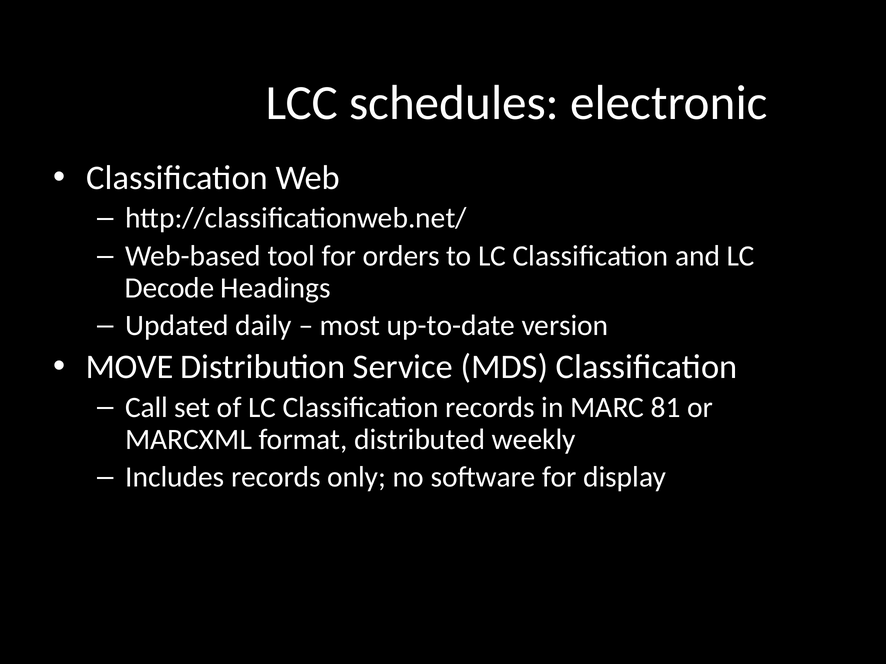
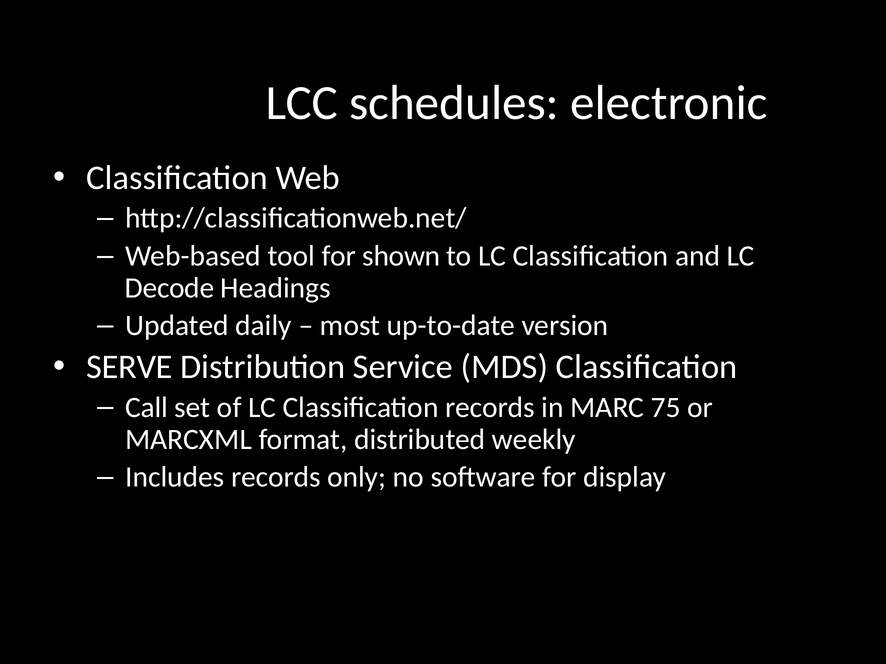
orders: orders -> shown (401, 256)
MOVE: MOVE -> SERVE (130, 367)
81: 81 -> 75 (666, 408)
